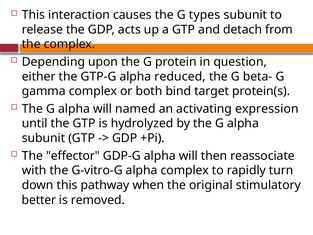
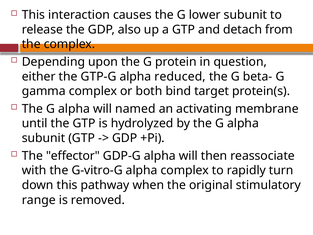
types: types -> lower (205, 15)
acts: acts -> also (129, 30)
expression: expression -> membrane (267, 109)
better: better -> range (39, 200)
